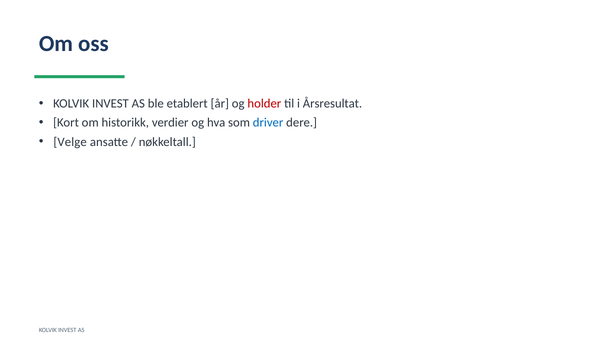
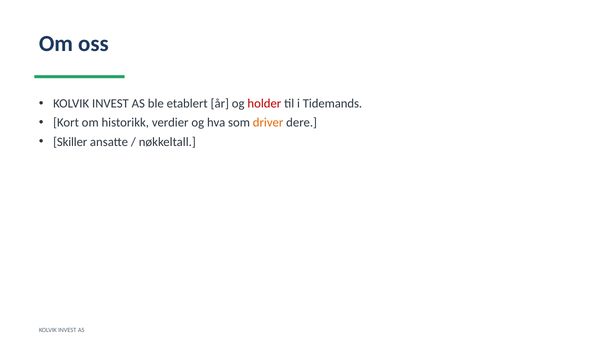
Årsresultat: Årsresultat -> Tidemands (333, 103)
driver colour: blue -> orange (268, 123)
Velge: Velge -> Skiller (70, 142)
